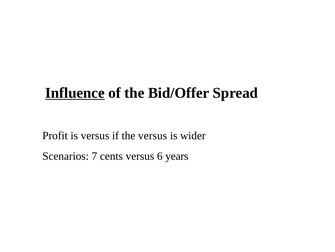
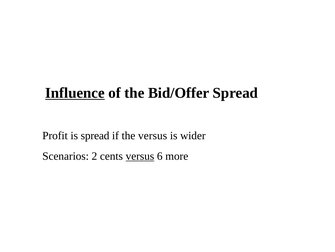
is versus: versus -> spread (95, 135)
7: 7 -> 2 (94, 156)
versus underline: none -> present (140, 156)
years: years -> more (177, 156)
